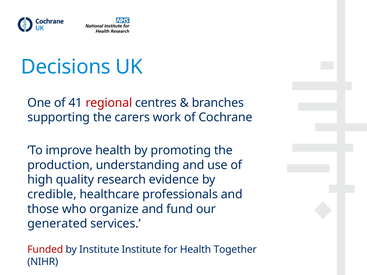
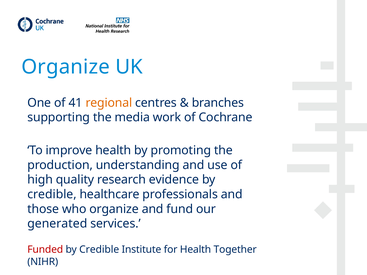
Decisions: Decisions -> Organize (66, 67)
regional colour: red -> orange (109, 103)
carers: carers -> media (132, 118)
Institute: Institute -> Credible (99, 250)
